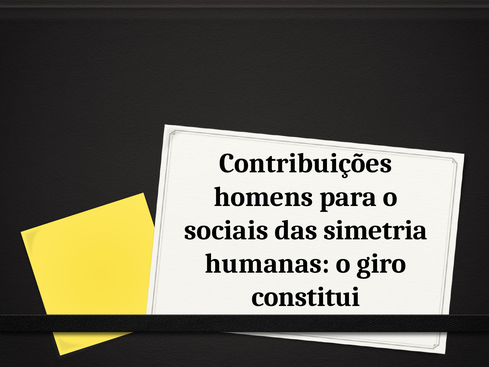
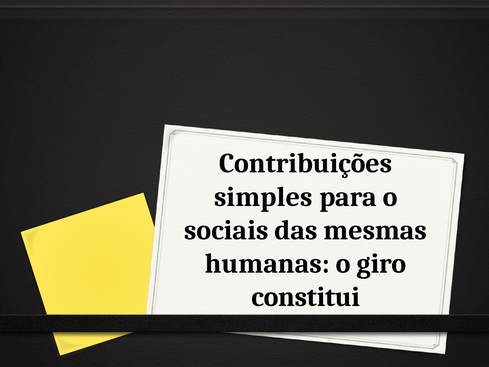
homens: homens -> simples (263, 197)
simetria: simetria -> mesmas (375, 230)
